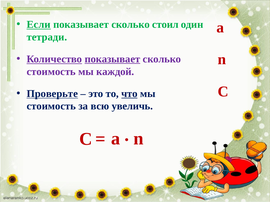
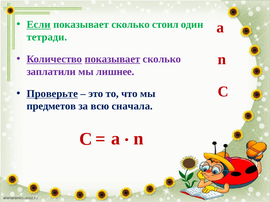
стоимость: стоимость -> заплатили (51, 72)
каждой: каждой -> лишнее (115, 72)
что underline: present -> none (129, 94)
стоимость: стоимость -> предметов (51, 106)
увеличь: увеличь -> сначала (132, 106)
